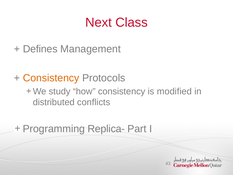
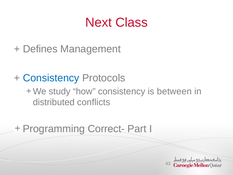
Consistency colour: orange -> blue (51, 78)
modified: modified -> between (174, 91)
Replica-: Replica- -> Correct- (106, 129)
